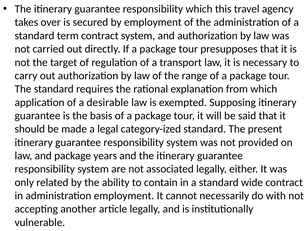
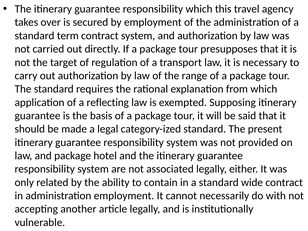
desirable: desirable -> reflecting (108, 102)
years: years -> hotel (105, 156)
